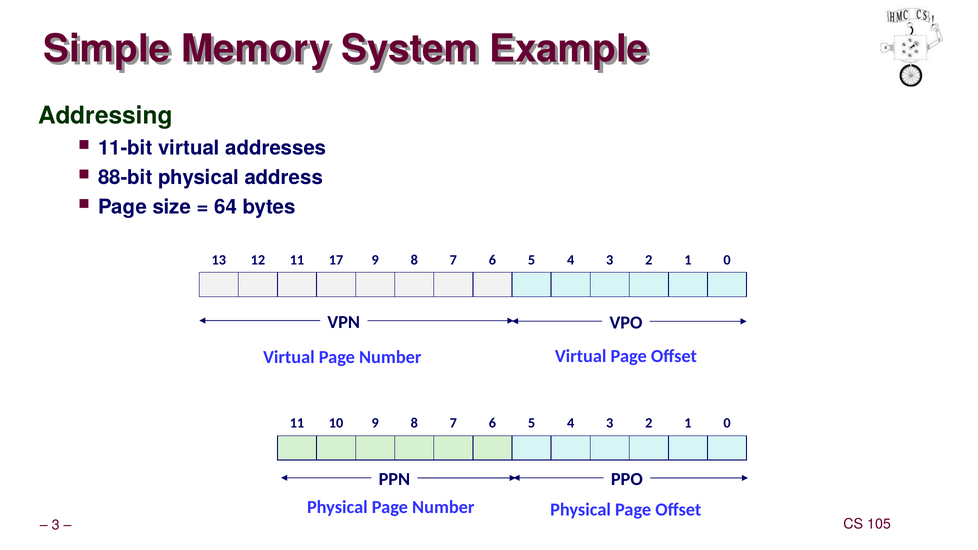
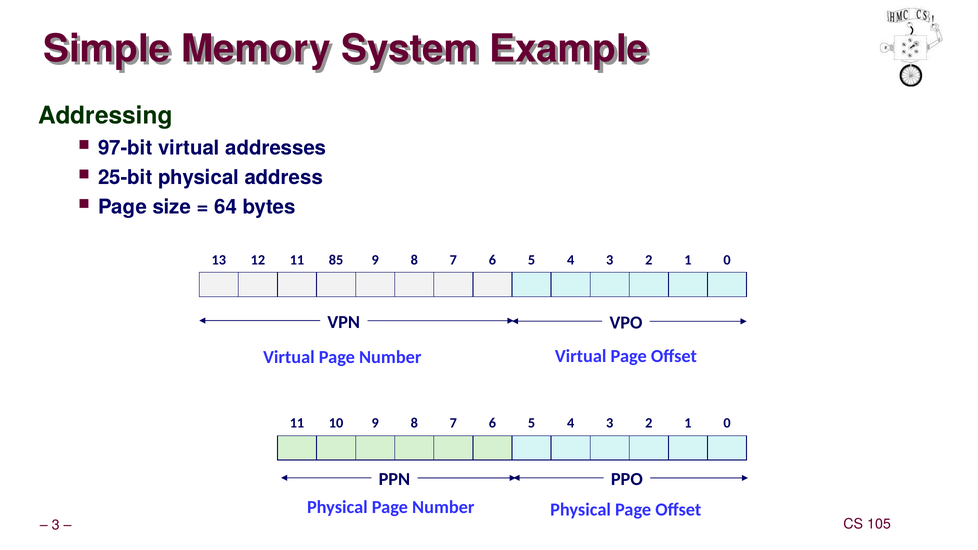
11-bit: 11-bit -> 97-bit (125, 148)
88-bit: 88-bit -> 25-bit (125, 178)
17: 17 -> 85 (336, 260)
